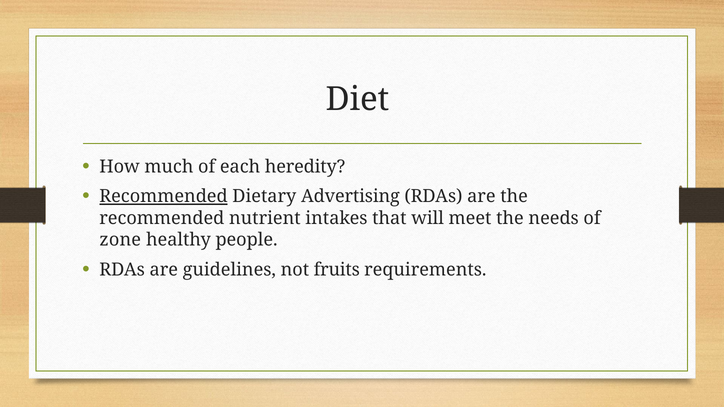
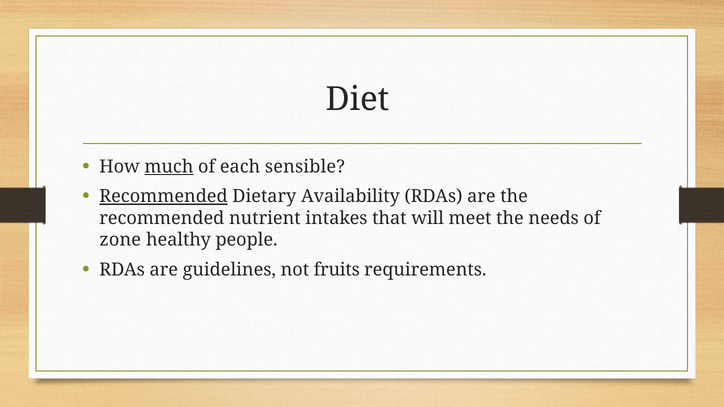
much underline: none -> present (169, 167)
heredity: heredity -> sensible (305, 167)
Advertising: Advertising -> Availability (350, 197)
